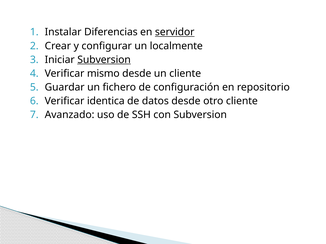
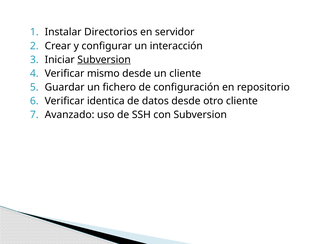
Diferencias: Diferencias -> Directorios (111, 32)
servidor underline: present -> none (175, 32)
localmente: localmente -> interacción (176, 46)
